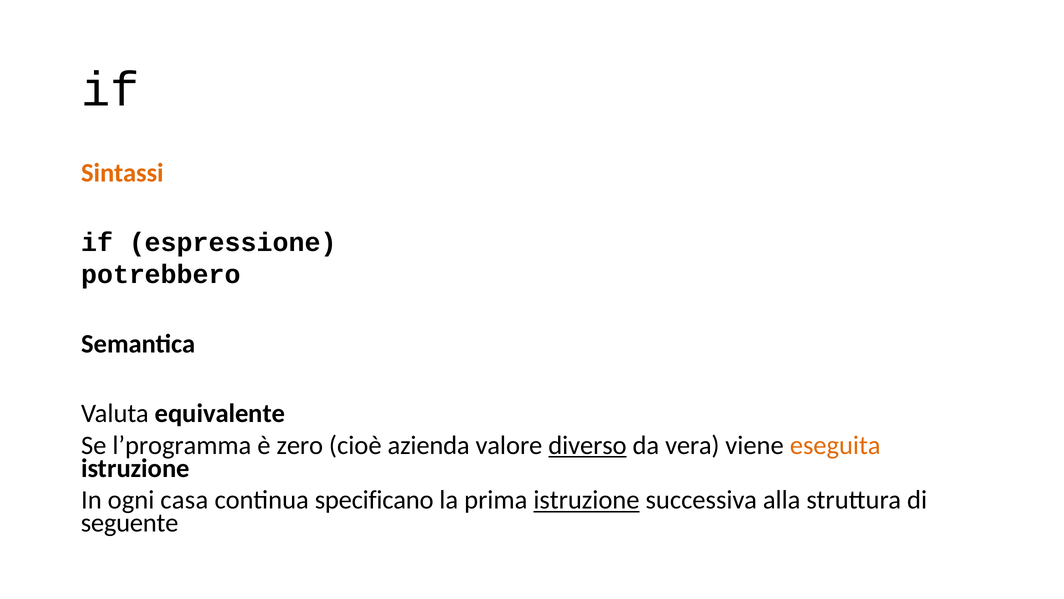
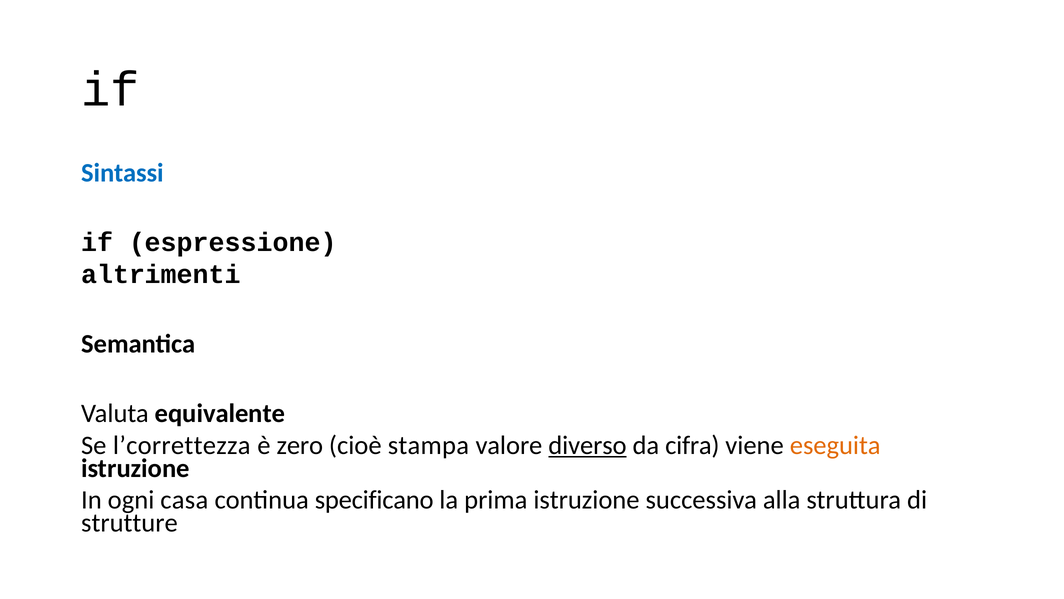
Sintassi colour: orange -> blue (123, 173)
potrebbero: potrebbero -> altrimenti (161, 274)
l’programma: l’programma -> l’correttezza (182, 445)
azienda: azienda -> stampa (428, 445)
vera: vera -> cifra (692, 445)
istruzione underline: present -> none (586, 500)
seguente: seguente -> strutture (129, 523)
